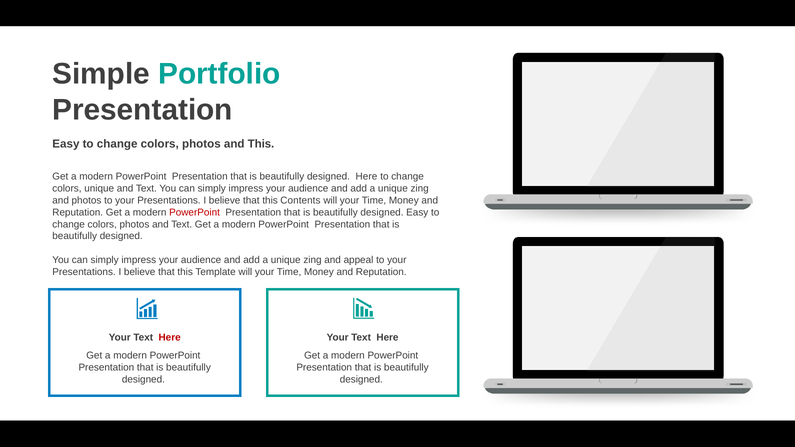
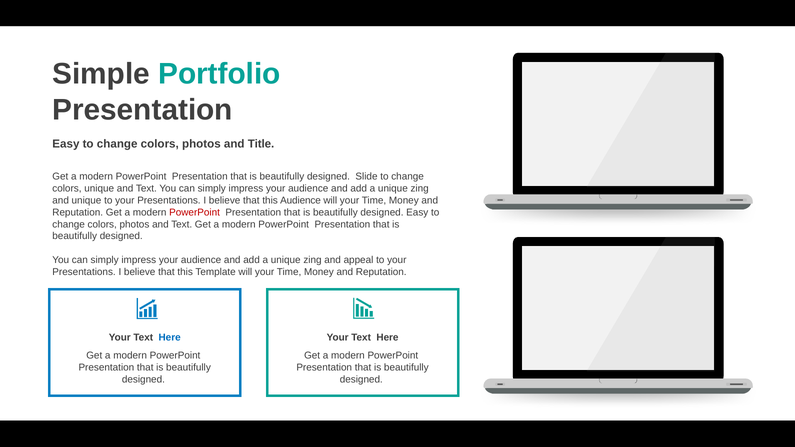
and This: This -> Title (261, 144)
designed Here: Here -> Slide (367, 177)
and photos: photos -> unique (86, 200)
this Contents: Contents -> Audience (301, 200)
Here colour: red -> blue (170, 338)
